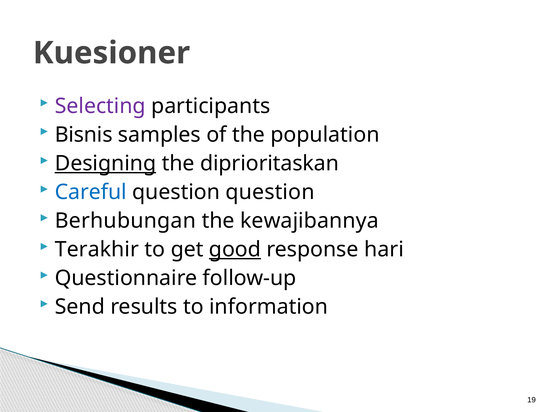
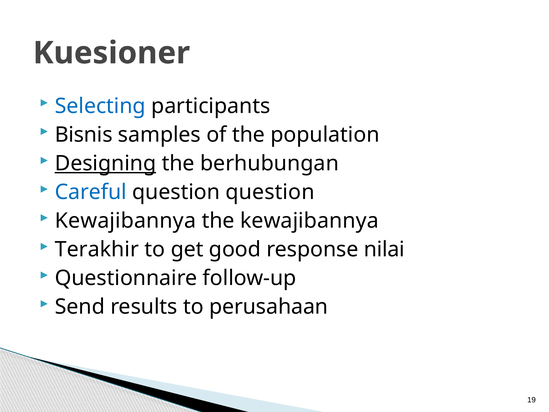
Selecting colour: purple -> blue (100, 106)
diprioritaskan: diprioritaskan -> berhubungan (269, 163)
Berhubungan: Berhubungan -> Kewajibannya (125, 221)
good underline: present -> none (235, 249)
hari: hari -> nilai (384, 249)
information: information -> perusahaan (269, 307)
